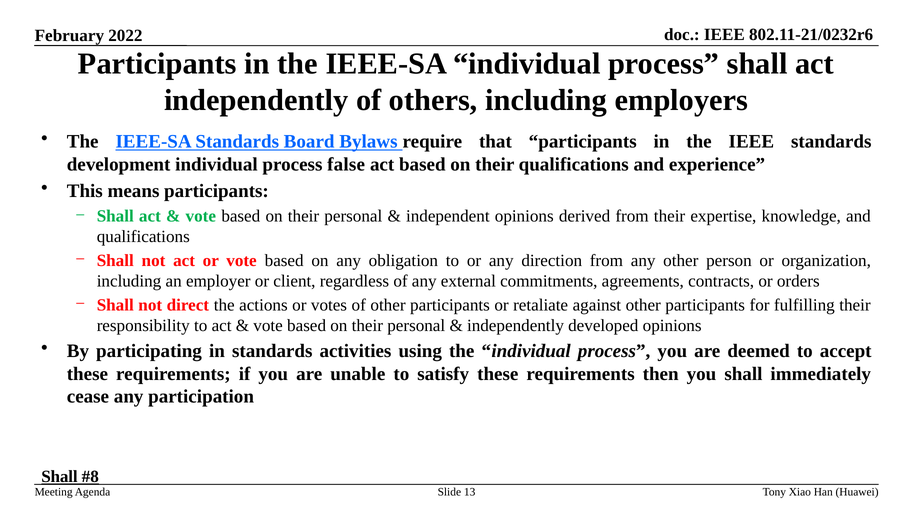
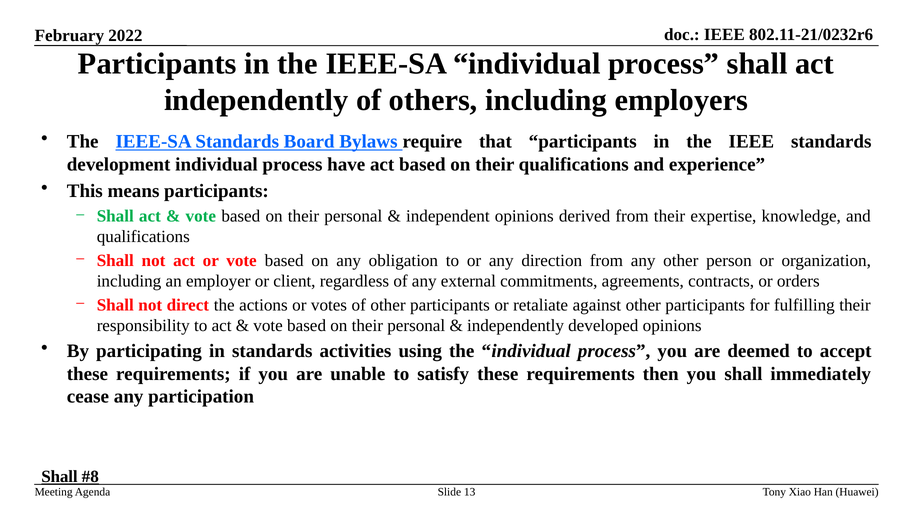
false: false -> have (346, 165)
